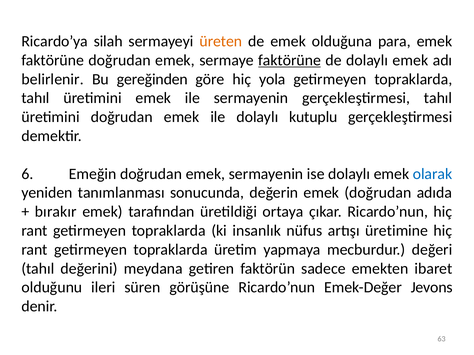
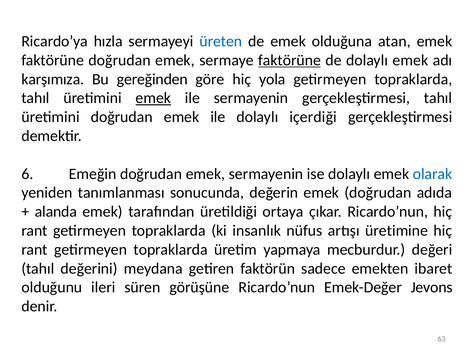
silah: silah -> hızla (108, 41)
üreten colour: orange -> blue (221, 41)
para: para -> atan (394, 41)
belirlenir: belirlenir -> karşımıza (53, 79)
emek underline: none -> present (153, 98)
kutuplu: kutuplu -> içerdiği (313, 117)
bırakır: bırakır -> alanda (56, 212)
